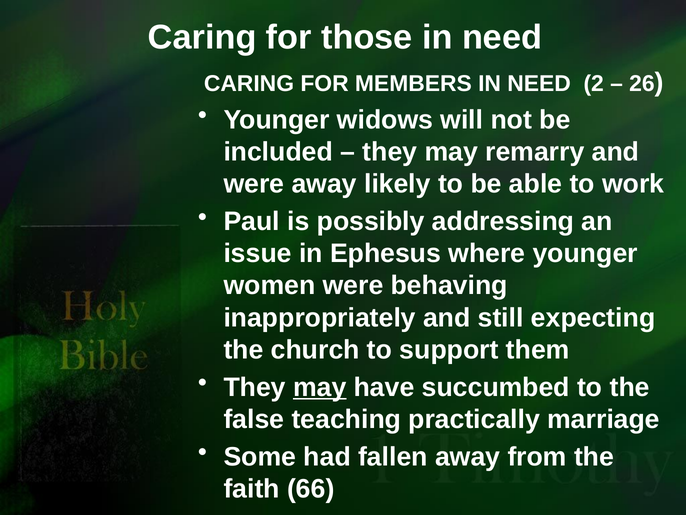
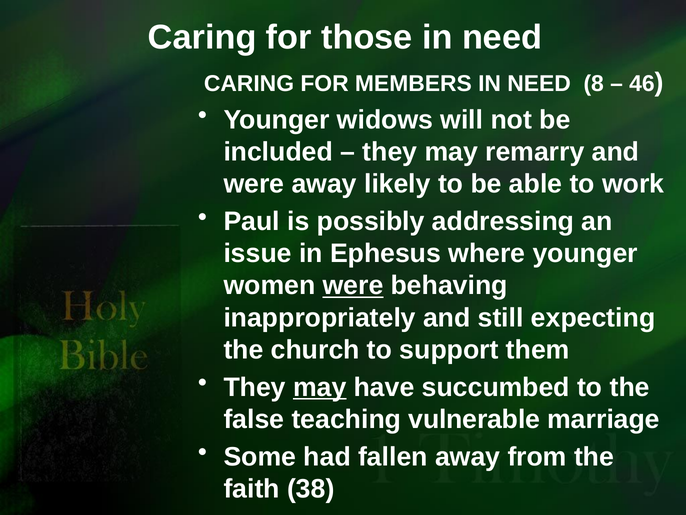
2: 2 -> 8 (594, 84)
26: 26 -> 46 (642, 84)
were underline: none -> present (353, 285)
practically: practically -> vulnerable (474, 419)
66: 66 -> 38 (311, 488)
